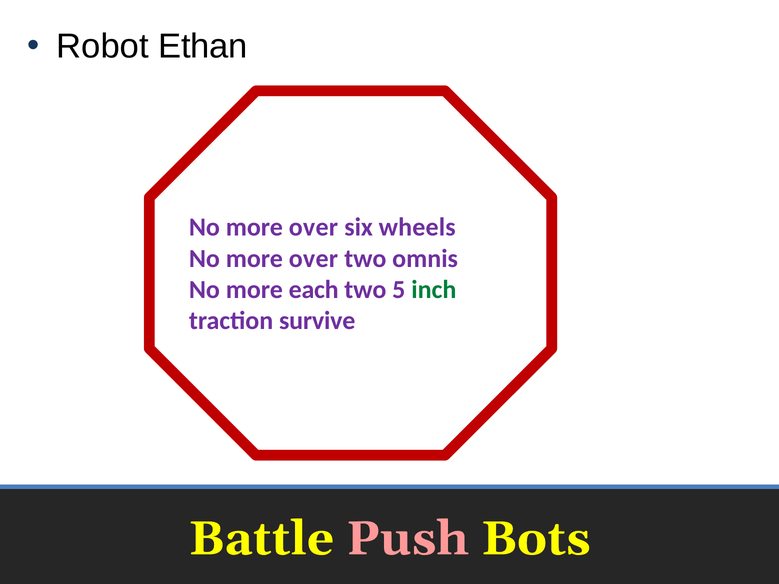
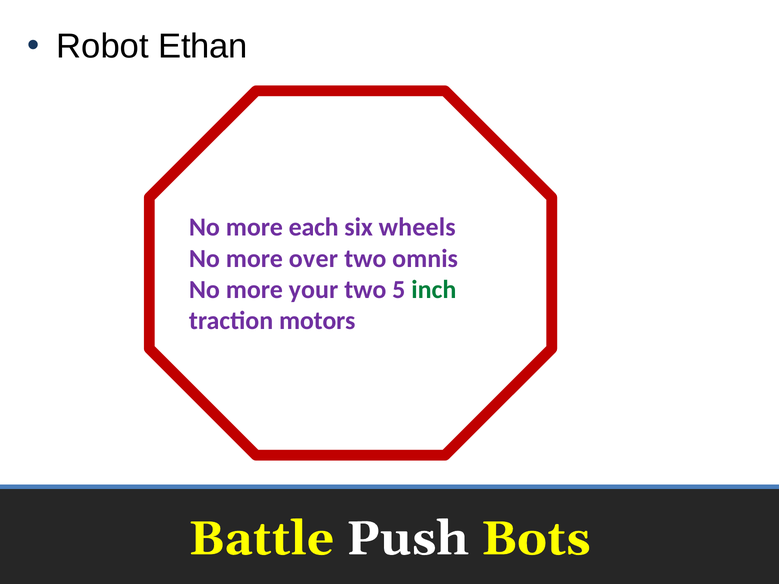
over: over -> each (314, 227)
each: each -> your (314, 290)
survive: survive -> motors (317, 321)
Push colour: pink -> white (407, 539)
